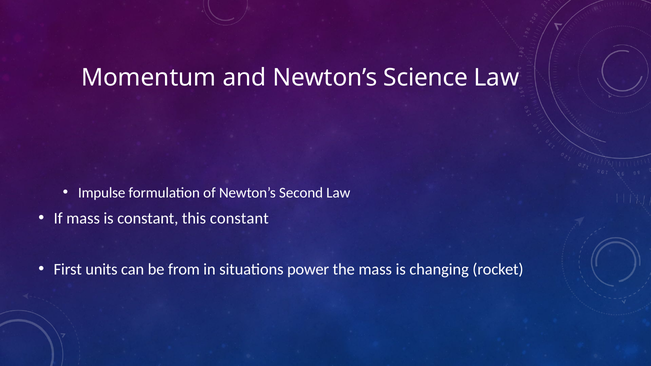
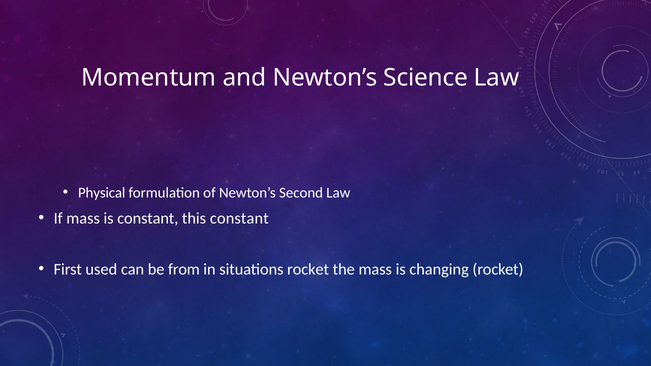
Impulse: Impulse -> Physical (102, 193)
units: units -> used (101, 269)
situations power: power -> rocket (308, 269)
